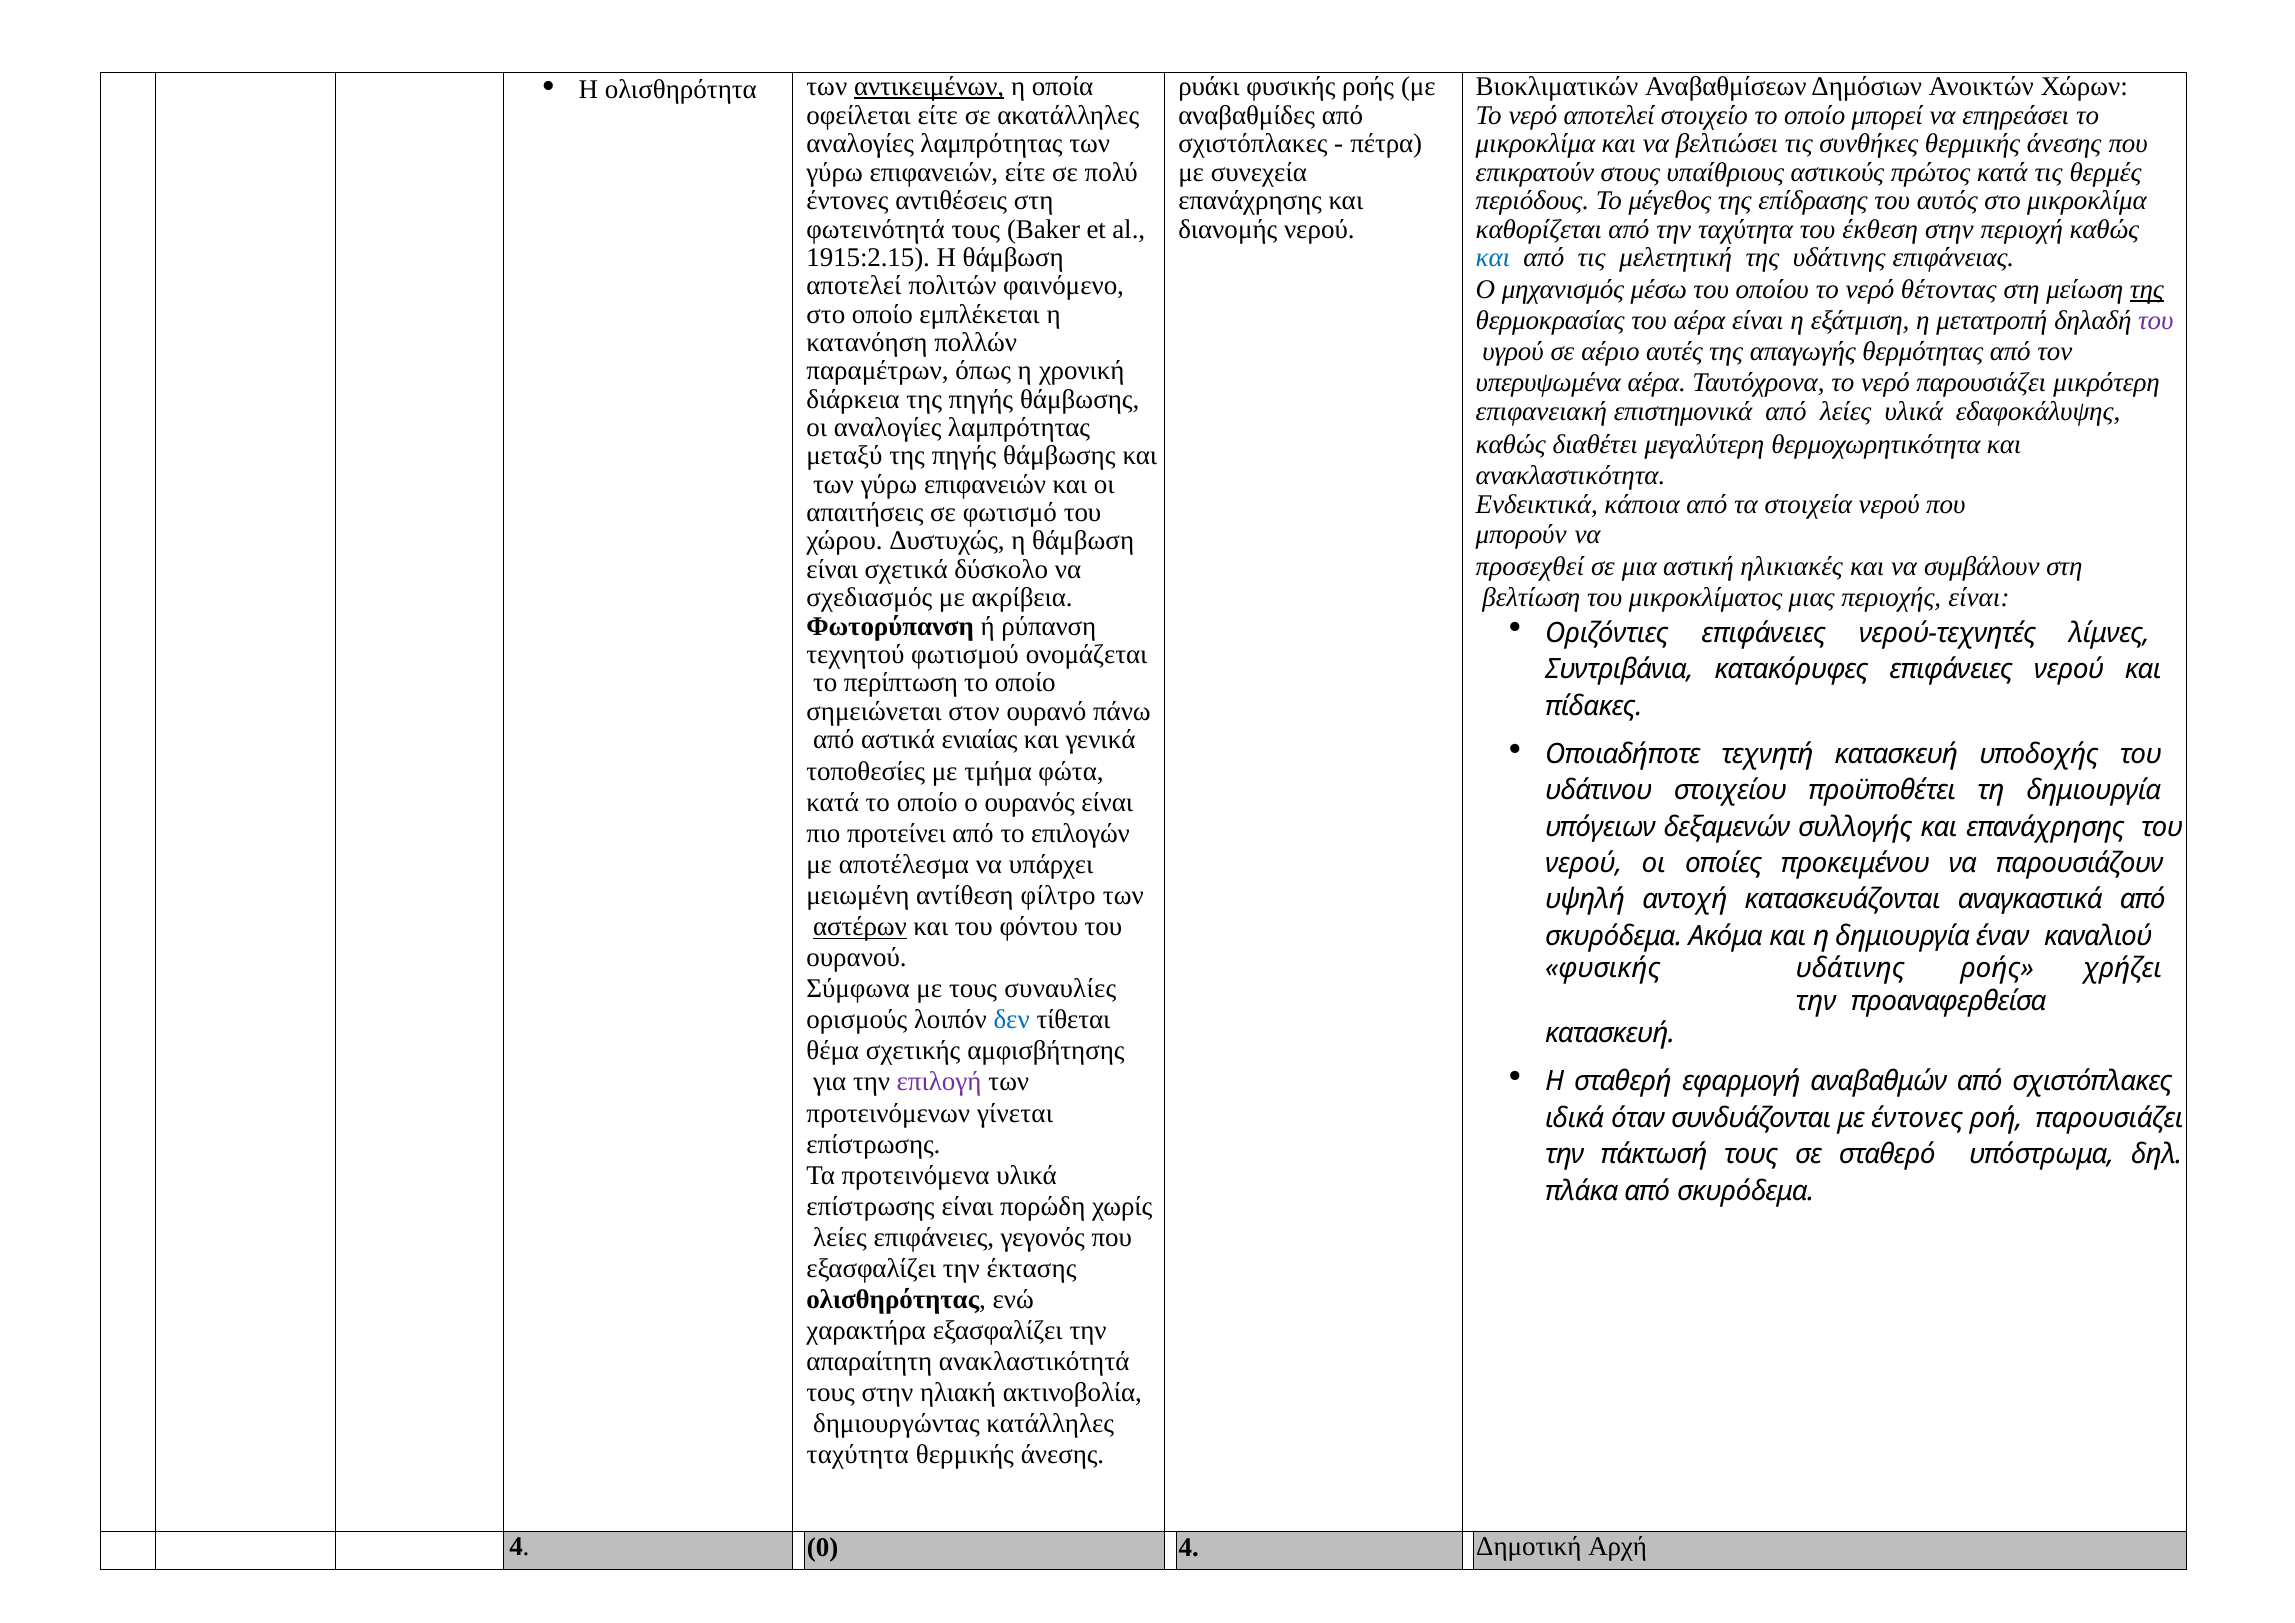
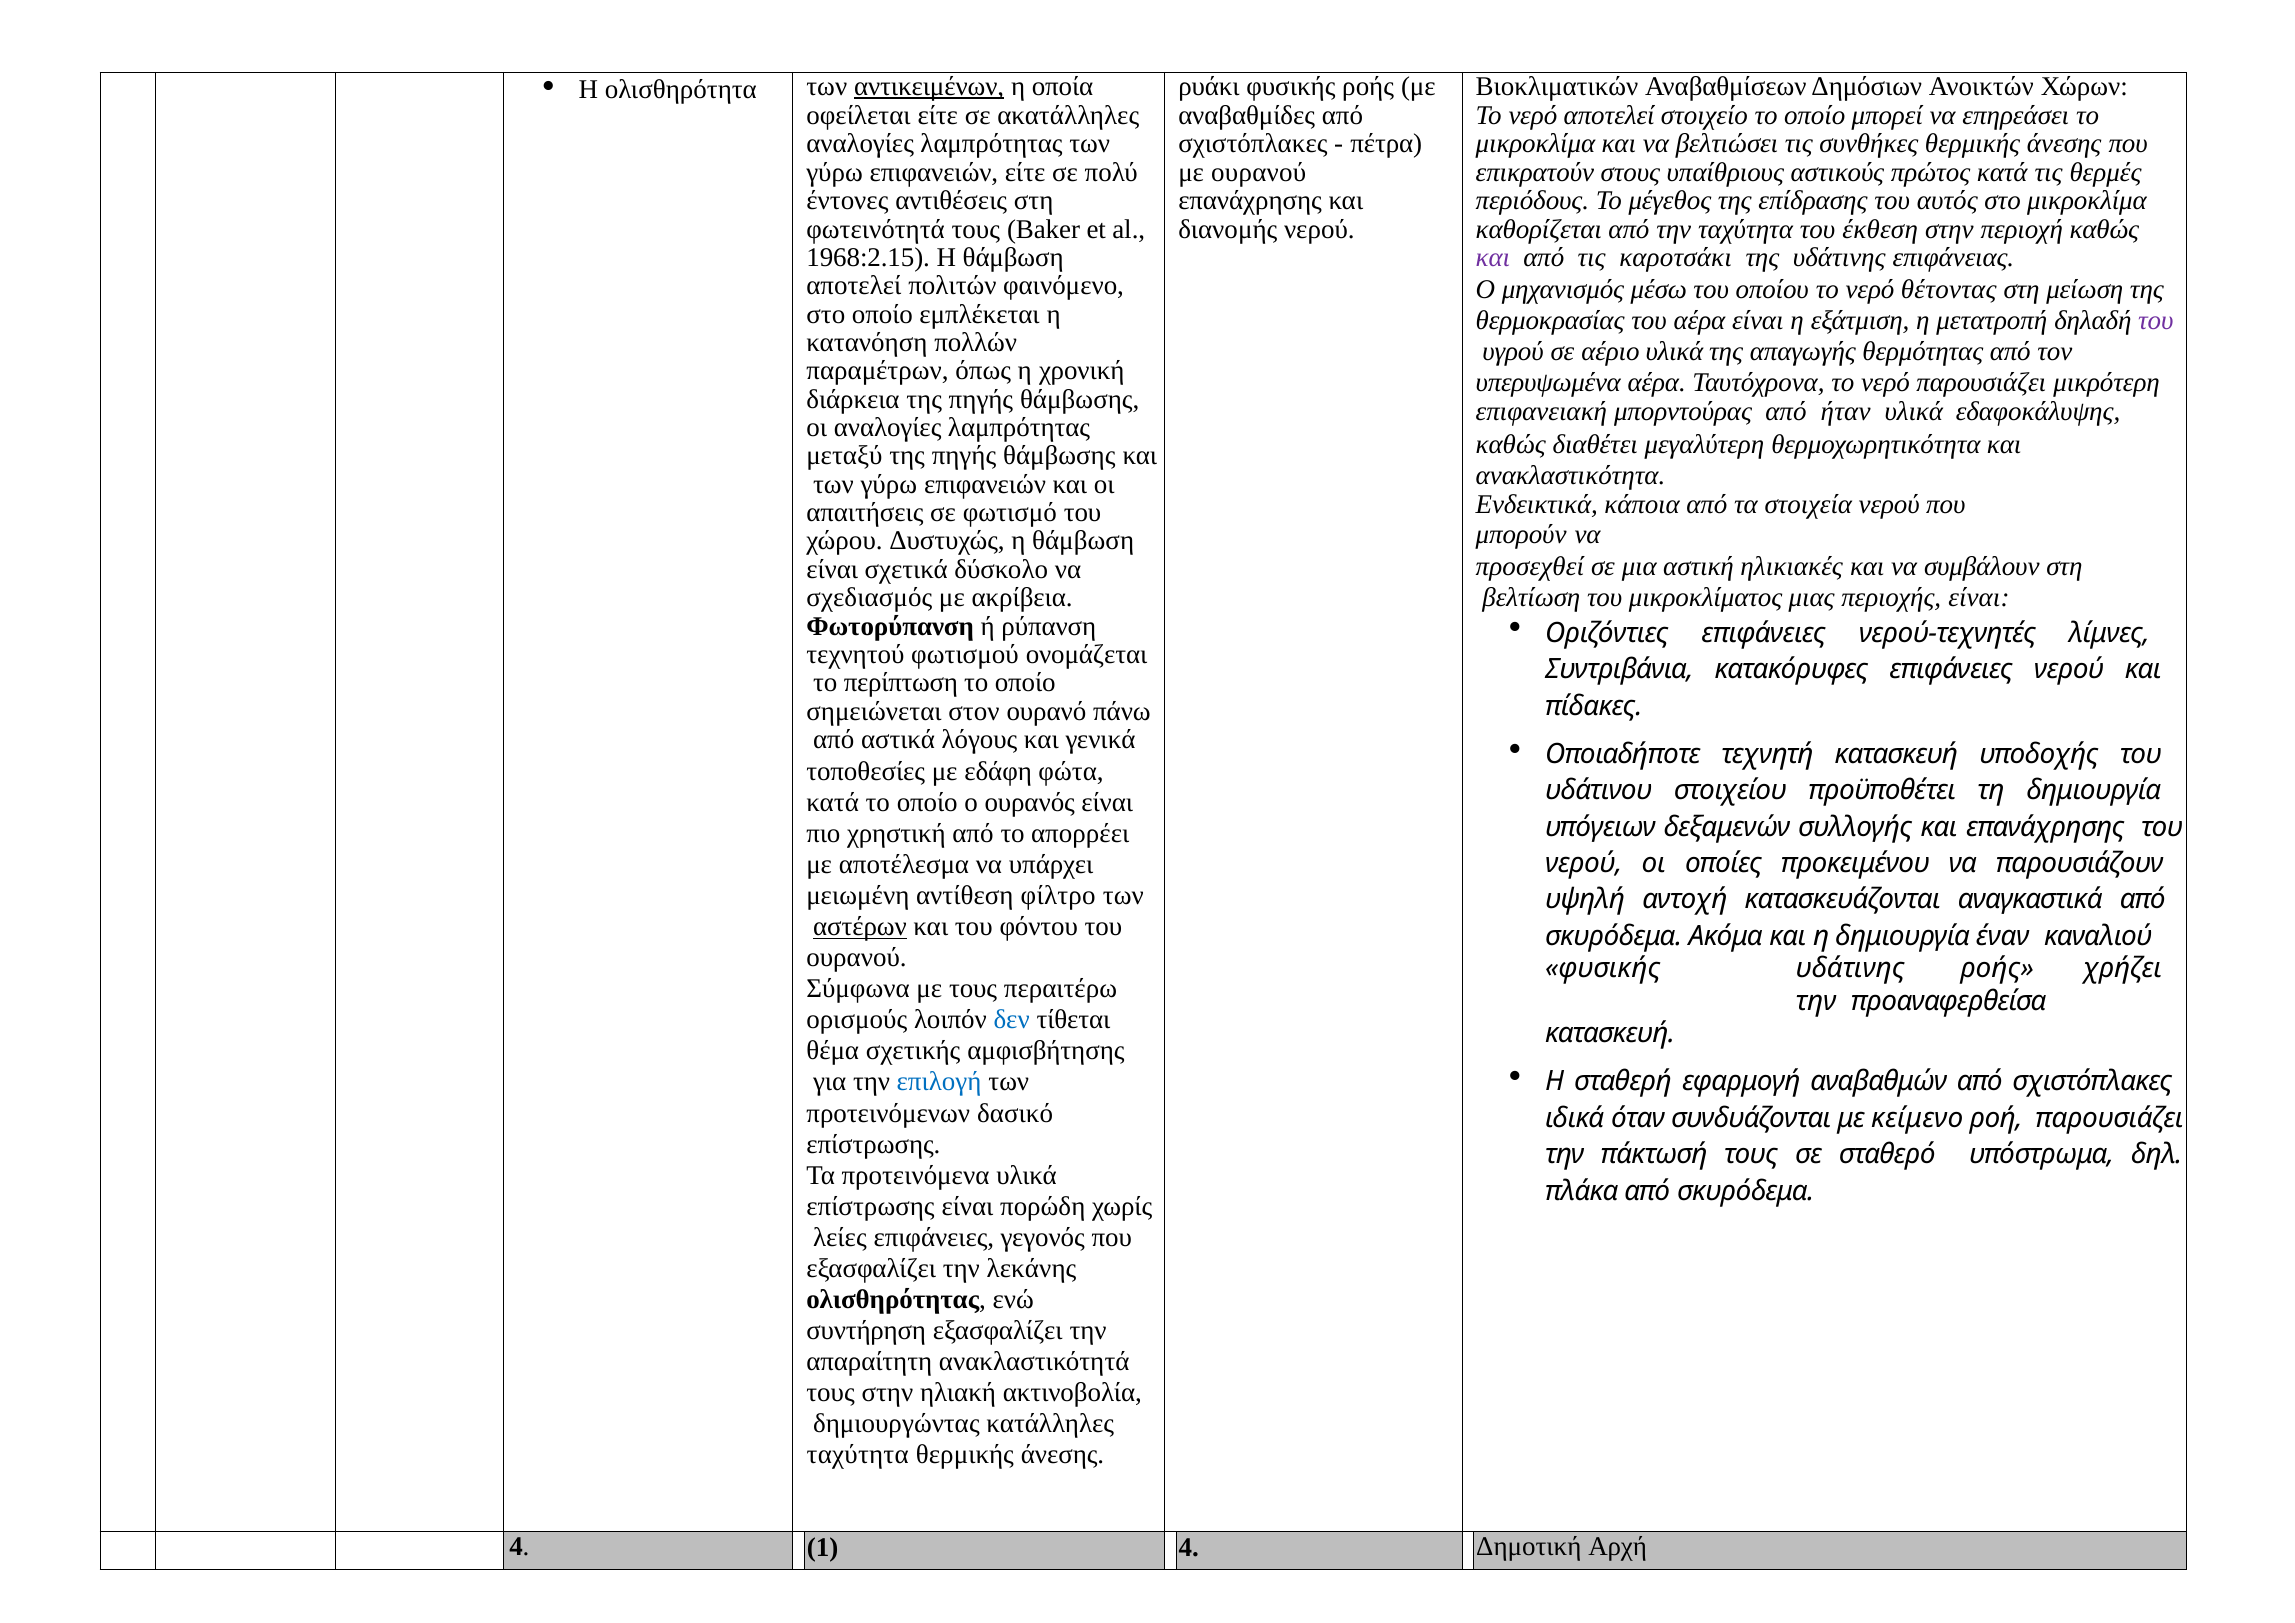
με συνεχεία: συνεχεία -> ουρανού (1259, 172)
1915:2.15: 1915:2.15 -> 1968:2.15 (868, 257)
και colour: blue -> purple (1493, 257)
μελετητική: μελετητική -> καροτσάκι (1676, 257)
της underline: present -> none (2147, 289)
αέριο αυτές: αυτές -> υλικά (1674, 351)
επιστημονικά: επιστημονικά -> μπορντούρας (1683, 412)
από λείες: λείες -> ήταν (1846, 412)
ενιαίας: ενιαίας -> λόγους (979, 739)
τμήμα: τμήμα -> εδάφη (998, 771)
προτείνει: προτείνει -> χρηστική (896, 833)
επιλογών: επιλογών -> απορρέει (1080, 833)
συναυλίες: συναυλίες -> περαιτέρω (1060, 989)
επιλογή colour: purple -> blue (939, 1082)
γίνεται: γίνεται -> δασικό (1015, 1113)
με έντονες: έντονες -> κείμενο (1917, 1118)
έκτασης: έκτασης -> λεκάνης (1031, 1268)
χαρακτήρα: χαρακτήρα -> συντήρηση (866, 1330)
0: 0 -> 1 (823, 1547)
